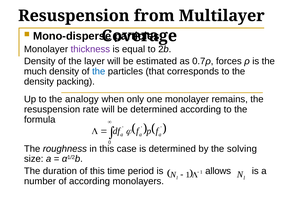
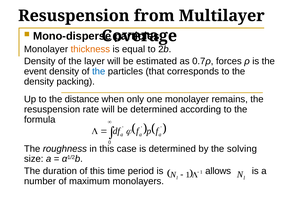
thickness colour: purple -> orange (90, 49)
much: much -> event (35, 71)
analogy: analogy -> distance (82, 99)
of according: according -> maximum (90, 181)
